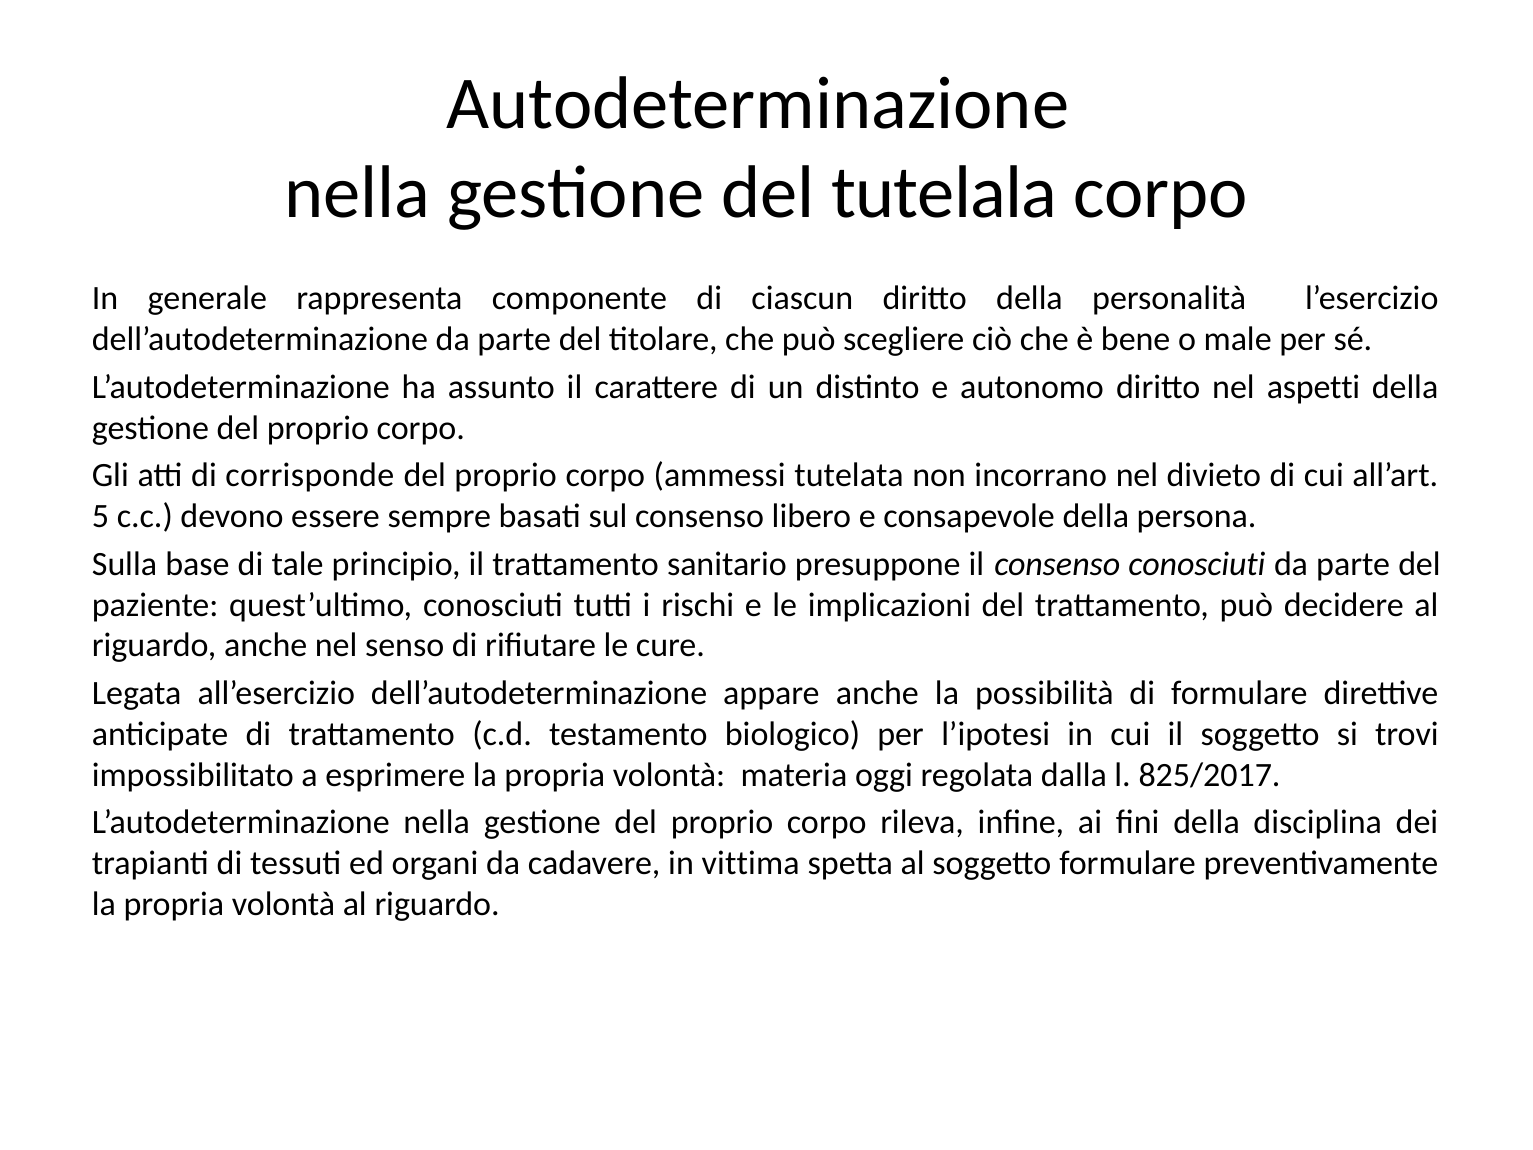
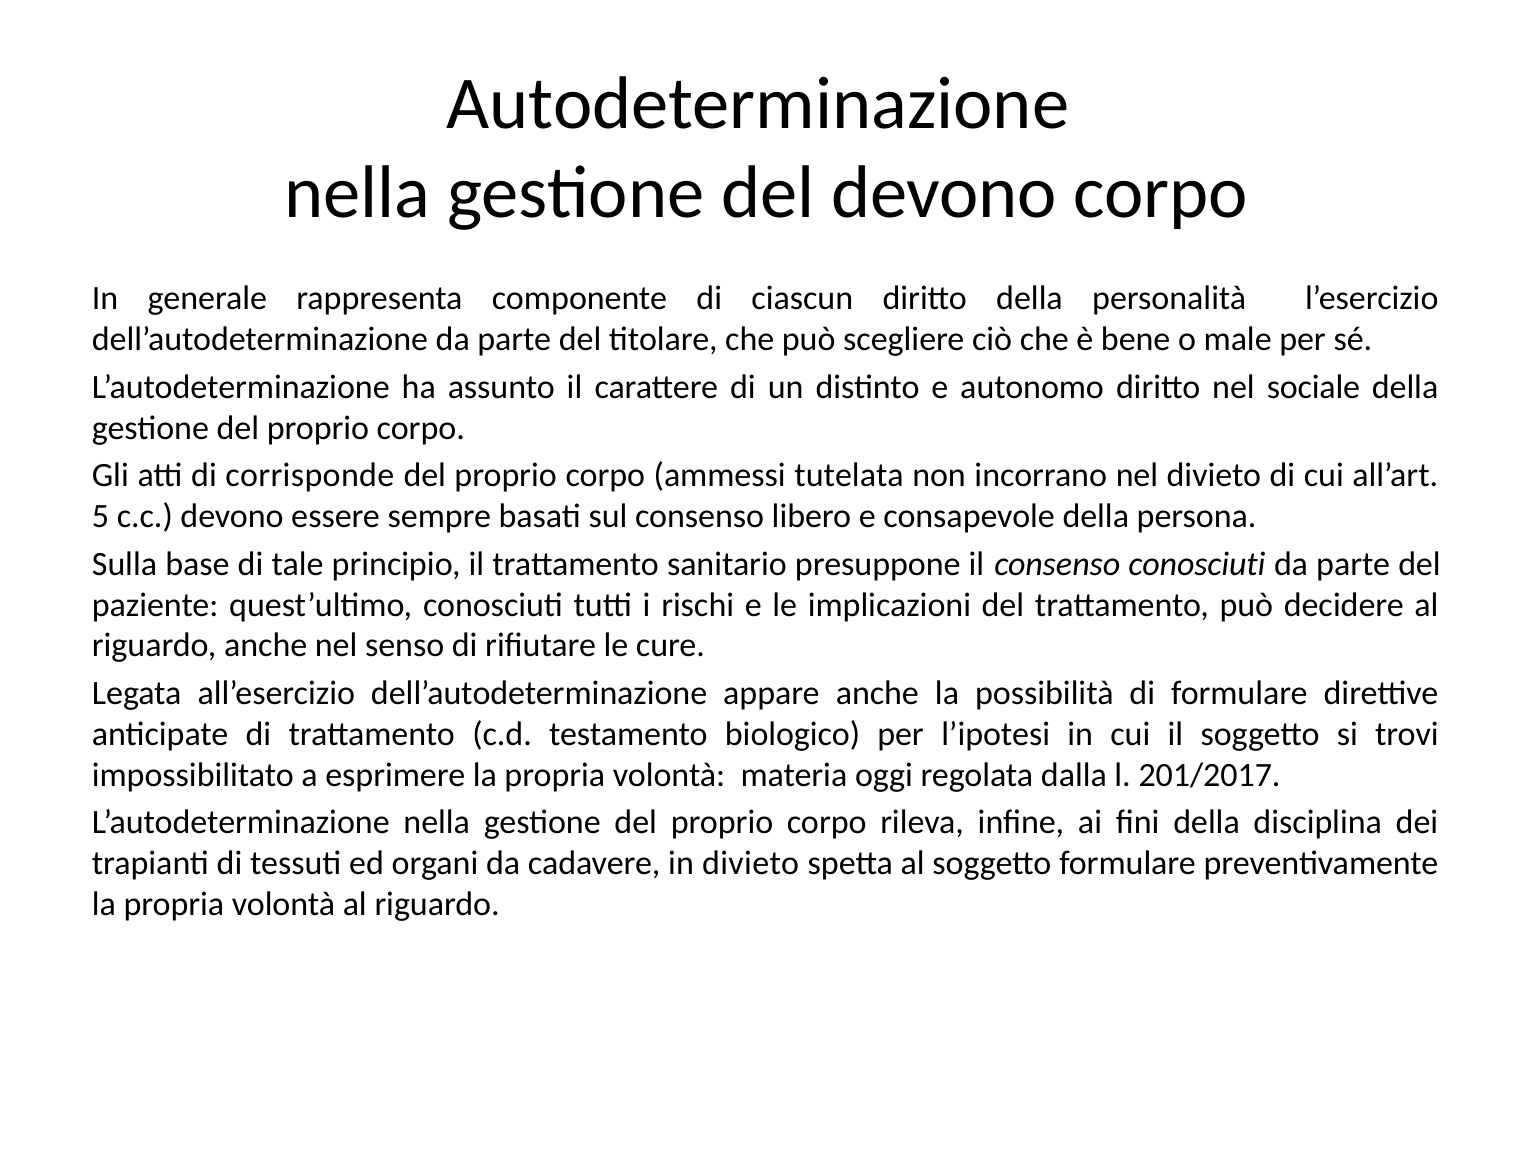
del tutelala: tutelala -> devono (944, 193)
aspetti: aspetti -> sociale (1313, 387)
825/2017: 825/2017 -> 201/2017 (1210, 775)
in vittima: vittima -> divieto (751, 863)
